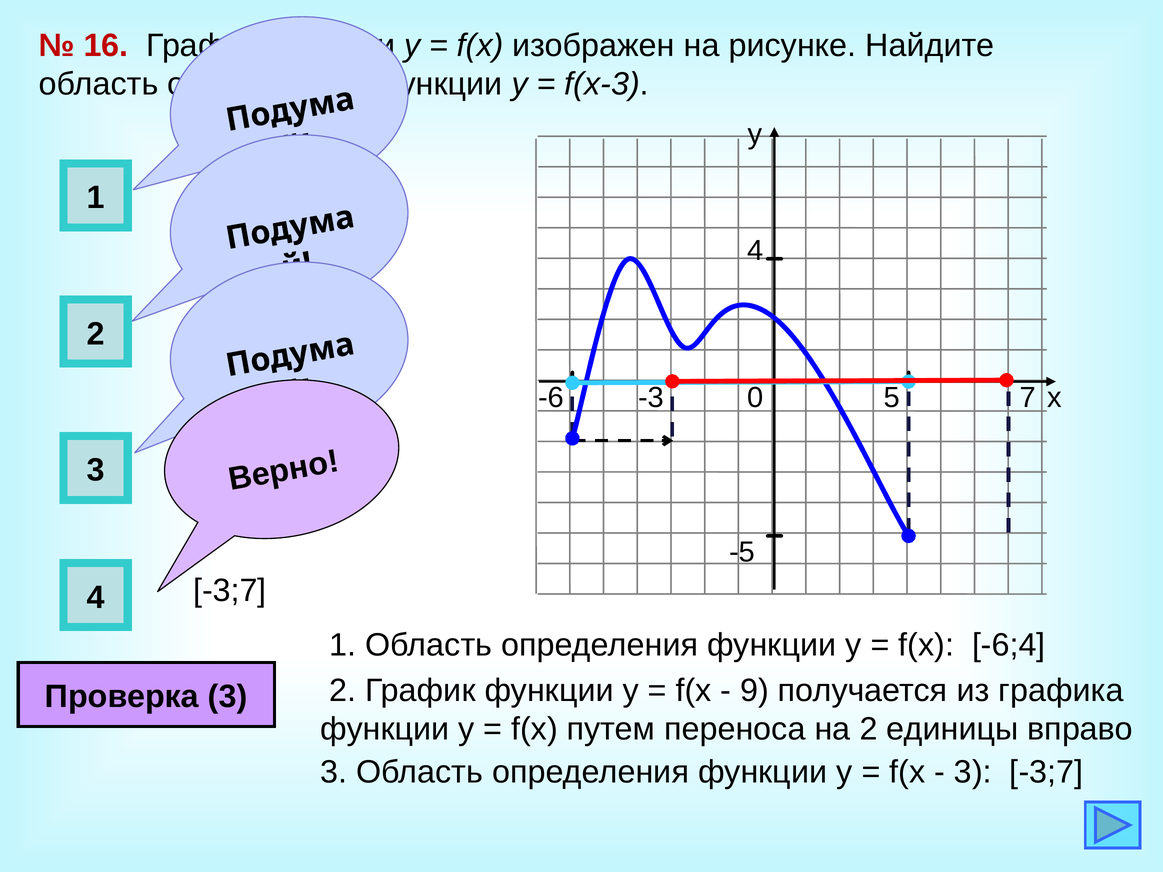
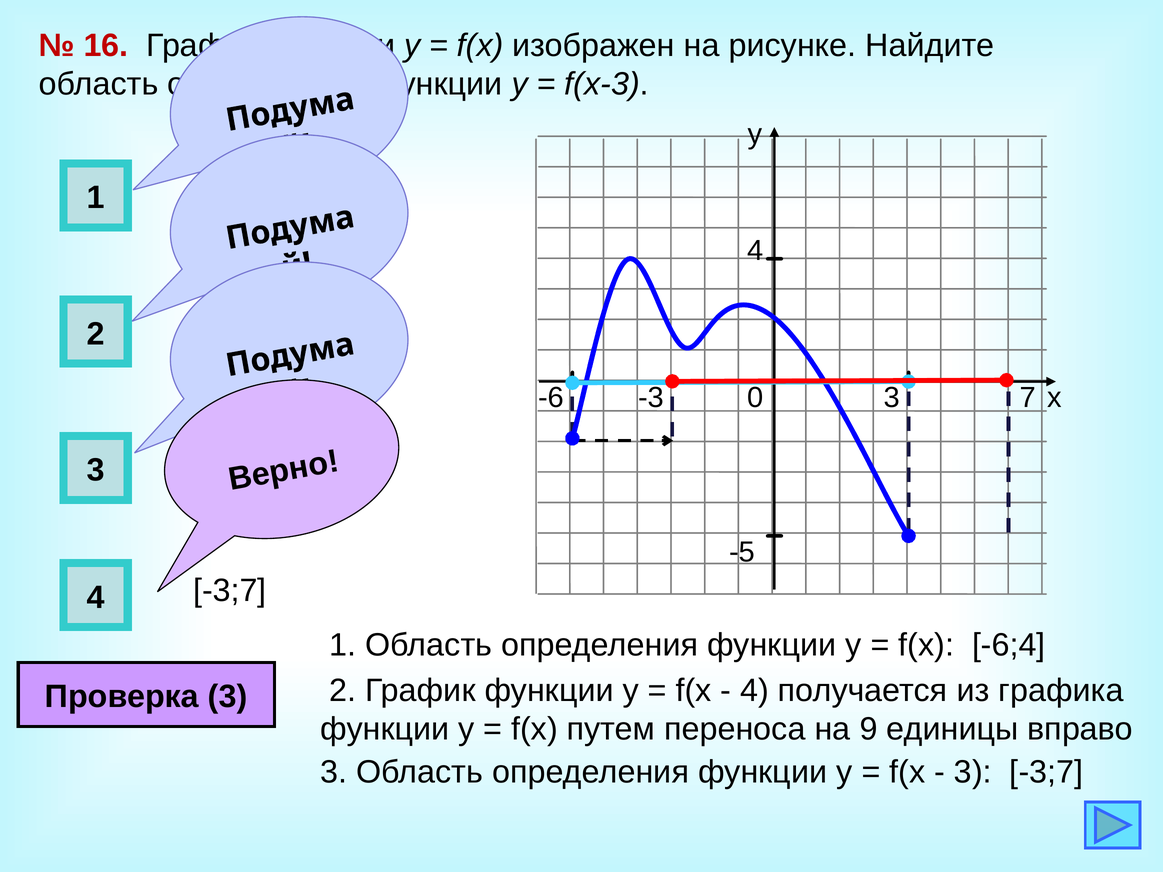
-3 5: 5 -> 3 (892, 398)
9: 9 -> 4 (755, 691)
на 2: 2 -> 9 (869, 729)
